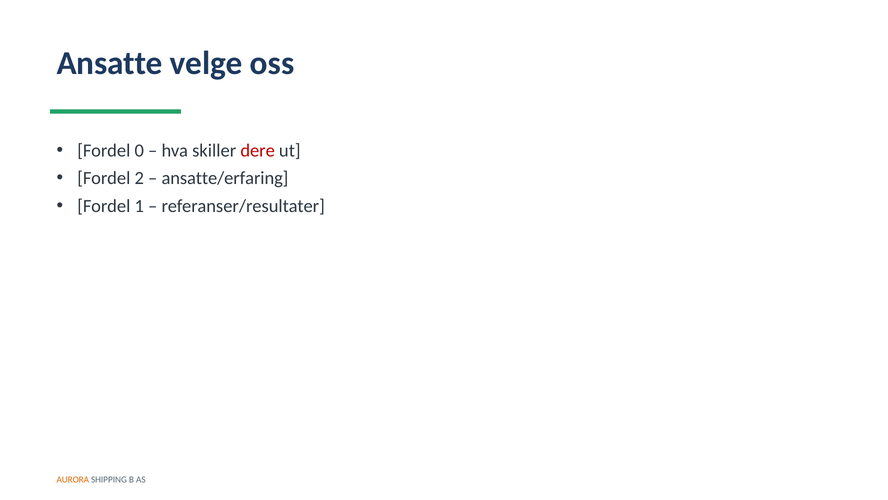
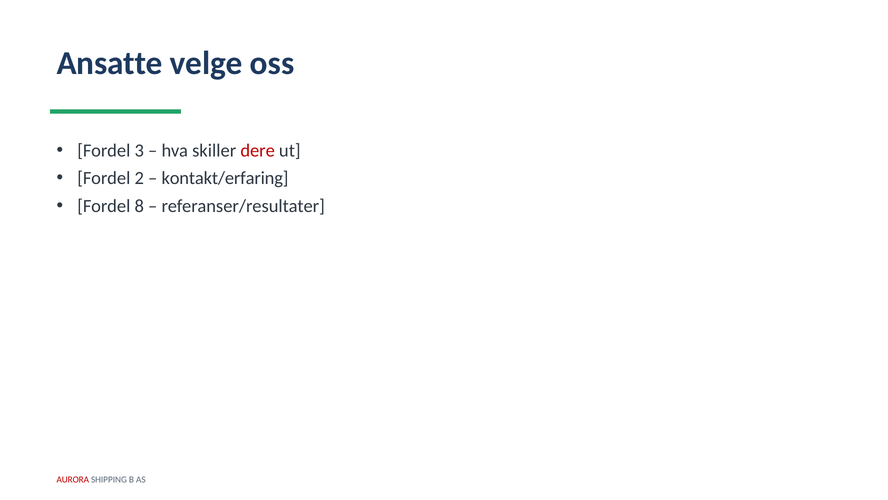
0: 0 -> 3 (139, 150)
ansatte/erfaring: ansatte/erfaring -> kontakt/erfaring (225, 178)
1: 1 -> 8 (139, 206)
AURORA colour: orange -> red (73, 479)
